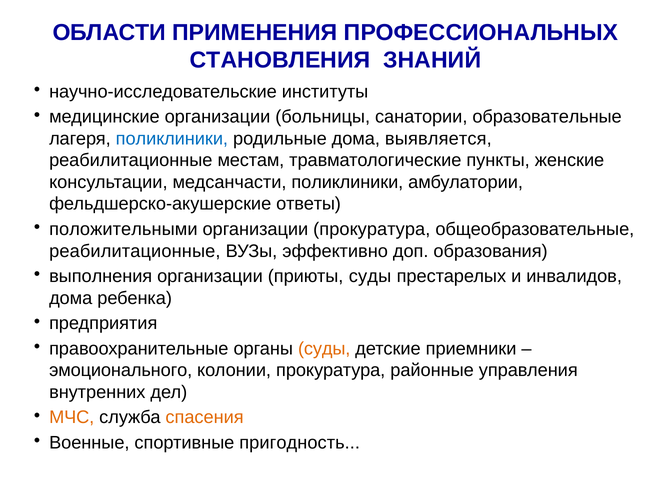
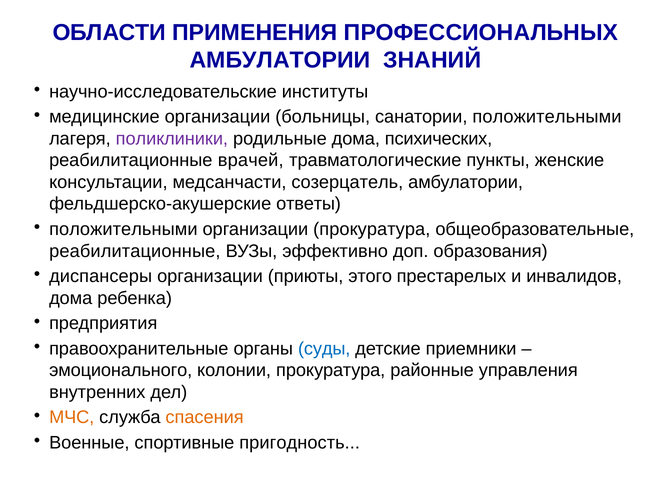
СТАНОВЛЕНИЯ: СТАНОВЛЕНИЯ -> АМБУЛАТОРИИ (280, 60)
санатории образовательные: образовательные -> положительными (547, 117)
поликлиники colour: blue -> purple (172, 139)
выявляется: выявляется -> психических (439, 139)
местам: местам -> врачей (251, 160)
медсанчасти поликлиники: поликлиники -> созерцатель (347, 182)
выполнения: выполнения -> диспансеры (101, 276)
приюты суды: суды -> этого (370, 276)
суды colour: orange -> blue (324, 349)
